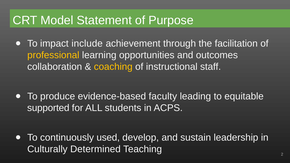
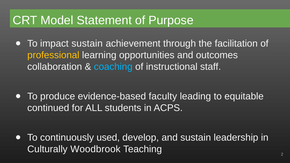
impact include: include -> sustain (87, 44)
coaching colour: yellow -> light blue (113, 67)
supported: supported -> continued (48, 108)
Determined: Determined -> Woodbrook (95, 149)
